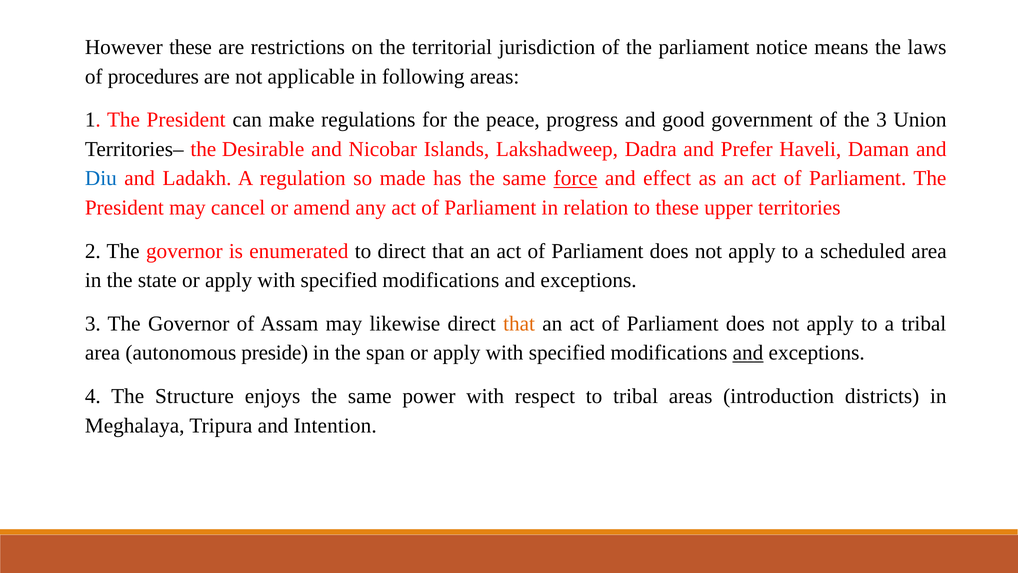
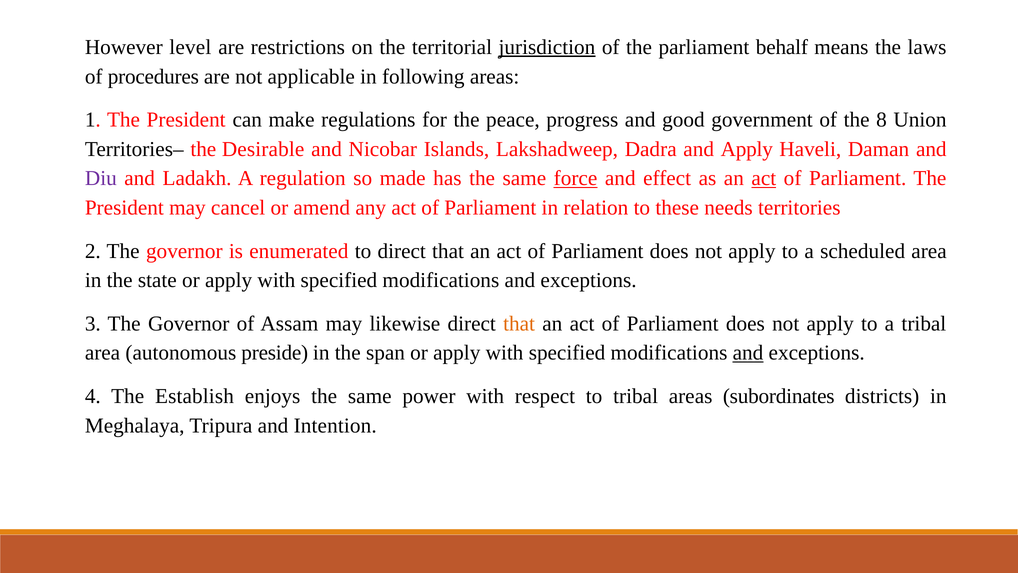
However these: these -> level (190, 47)
jurisdiction underline: none -> present (547, 47)
notice: notice -> behalf (782, 47)
the 3: 3 -> 8 (882, 120)
and Prefer: Prefer -> Apply (747, 149)
Diu colour: blue -> purple (101, 178)
act underline: none -> present (764, 178)
upper: upper -> needs (728, 208)
Structure: Structure -> Establish (194, 396)
introduction: introduction -> subordinates (779, 396)
